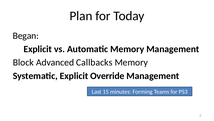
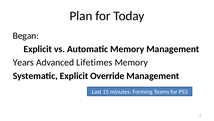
Block: Block -> Years (23, 62)
Callbacks: Callbacks -> Lifetimes (94, 62)
